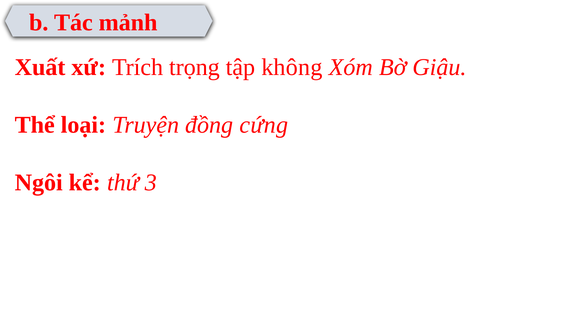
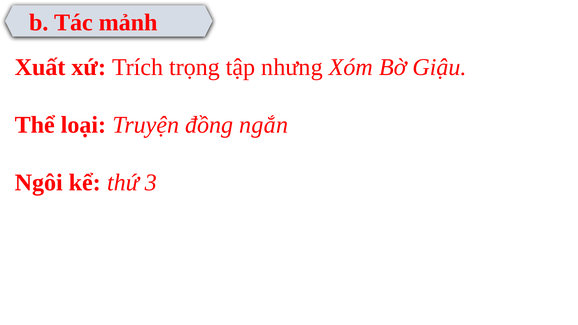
không: không -> nhưng (292, 67)
cứng: cứng -> ngắn (264, 125)
